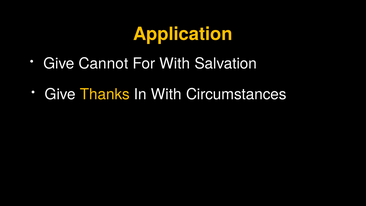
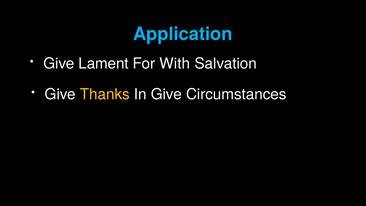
Application colour: yellow -> light blue (183, 34)
Cannot: Cannot -> Lament (104, 64)
In With: With -> Give (166, 94)
